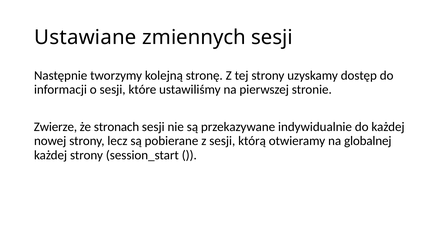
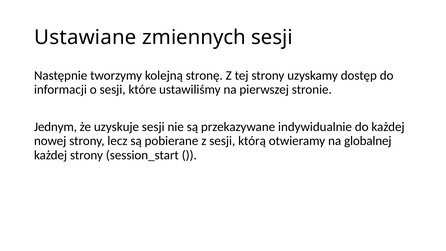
Zwierze: Zwierze -> Jednym (55, 127)
stronach: stronach -> uzyskuje (116, 127)
